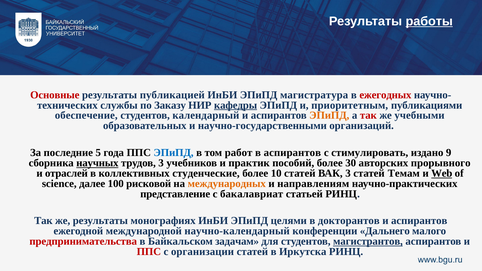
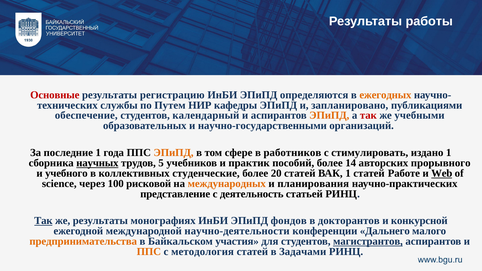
работы underline: present -> none (429, 21)
публикацией: публикацией -> регистрацию (172, 95)
магистратура: магистратура -> определяются (314, 95)
ежегодных colour: red -> orange (385, 95)
Заказу: Заказу -> Путем (170, 105)
кафедры underline: present -> none (236, 105)
приоритетным: приоритетным -> запланировано (350, 105)
последние 5: 5 -> 1 (98, 153)
ЭПиПД colour: blue -> orange (174, 153)
работ: работ -> сфере (239, 153)
в аспирантов: аспирантов -> работников (292, 153)
издано 9: 9 -> 1 (449, 153)
трудов 3: 3 -> 5 (161, 163)
30: 30 -> 14 (351, 163)
отраслей: отраслей -> учебного (66, 173)
10: 10 -> 20 (276, 173)
ВАК 3: 3 -> 1 (348, 173)
Темам: Темам -> Работе (404, 173)
далее: далее -> через (92, 184)
направлениям: направлениям -> планирования (313, 184)
бакалавриат: бакалавриат -> деятельность (252, 194)
Так underline: none -> present (43, 221)
целями: целями -> фондов (289, 221)
аспирантов: аспирантов -> конкурсной (419, 221)
научно-календарный: научно-календарный -> научно-деятельности (237, 231)
предпринимательства colour: red -> orange (83, 241)
задачам: задачам -> участия (237, 241)
ППС colour: red -> orange (149, 252)
организации: организации -> методология (203, 252)
Иркутска: Иркутска -> Задачами (303, 252)
